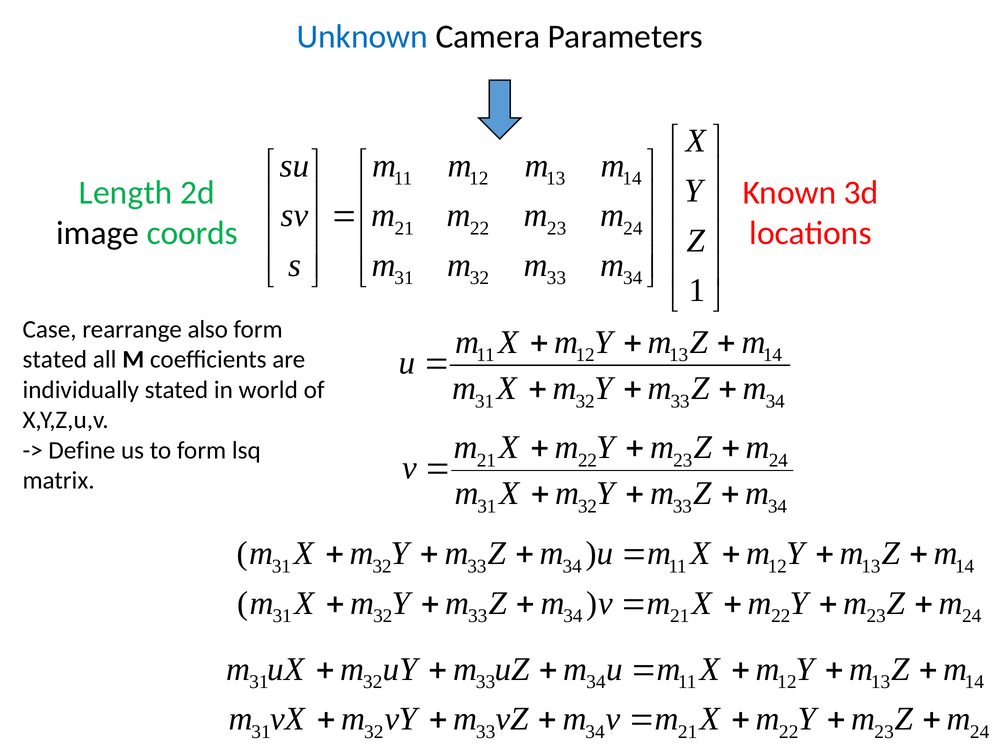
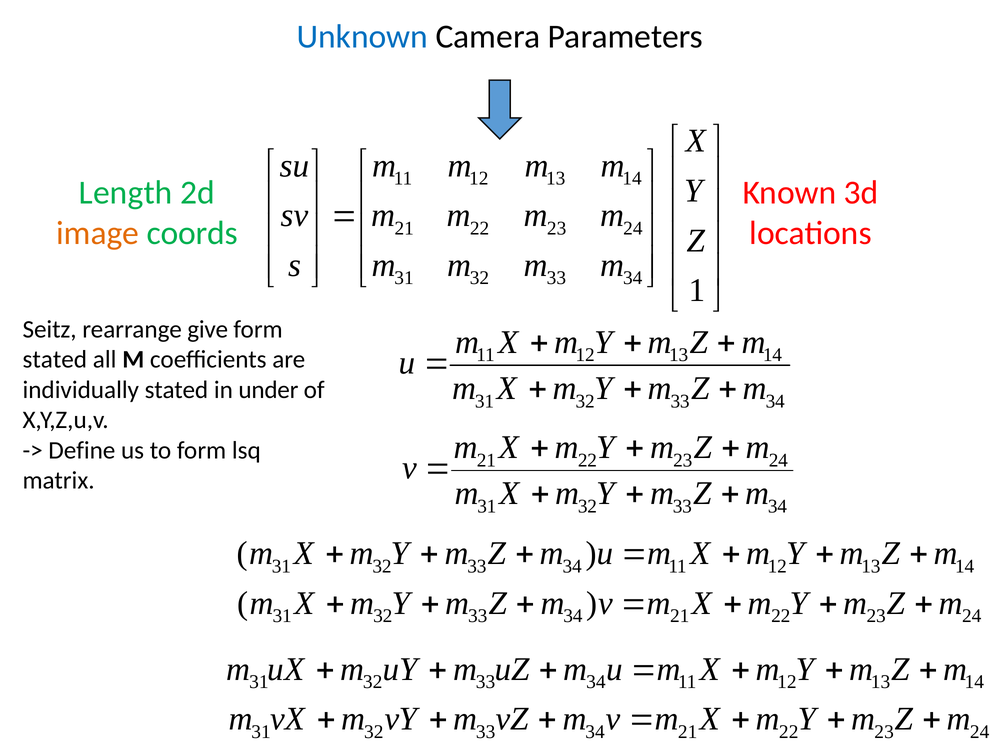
image colour: black -> orange (98, 233)
Case: Case -> Seitz (50, 329)
also: also -> give (208, 329)
world: world -> under (268, 390)
